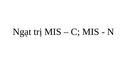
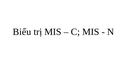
Ngạt: Ngạt -> Biểu (22, 32)
